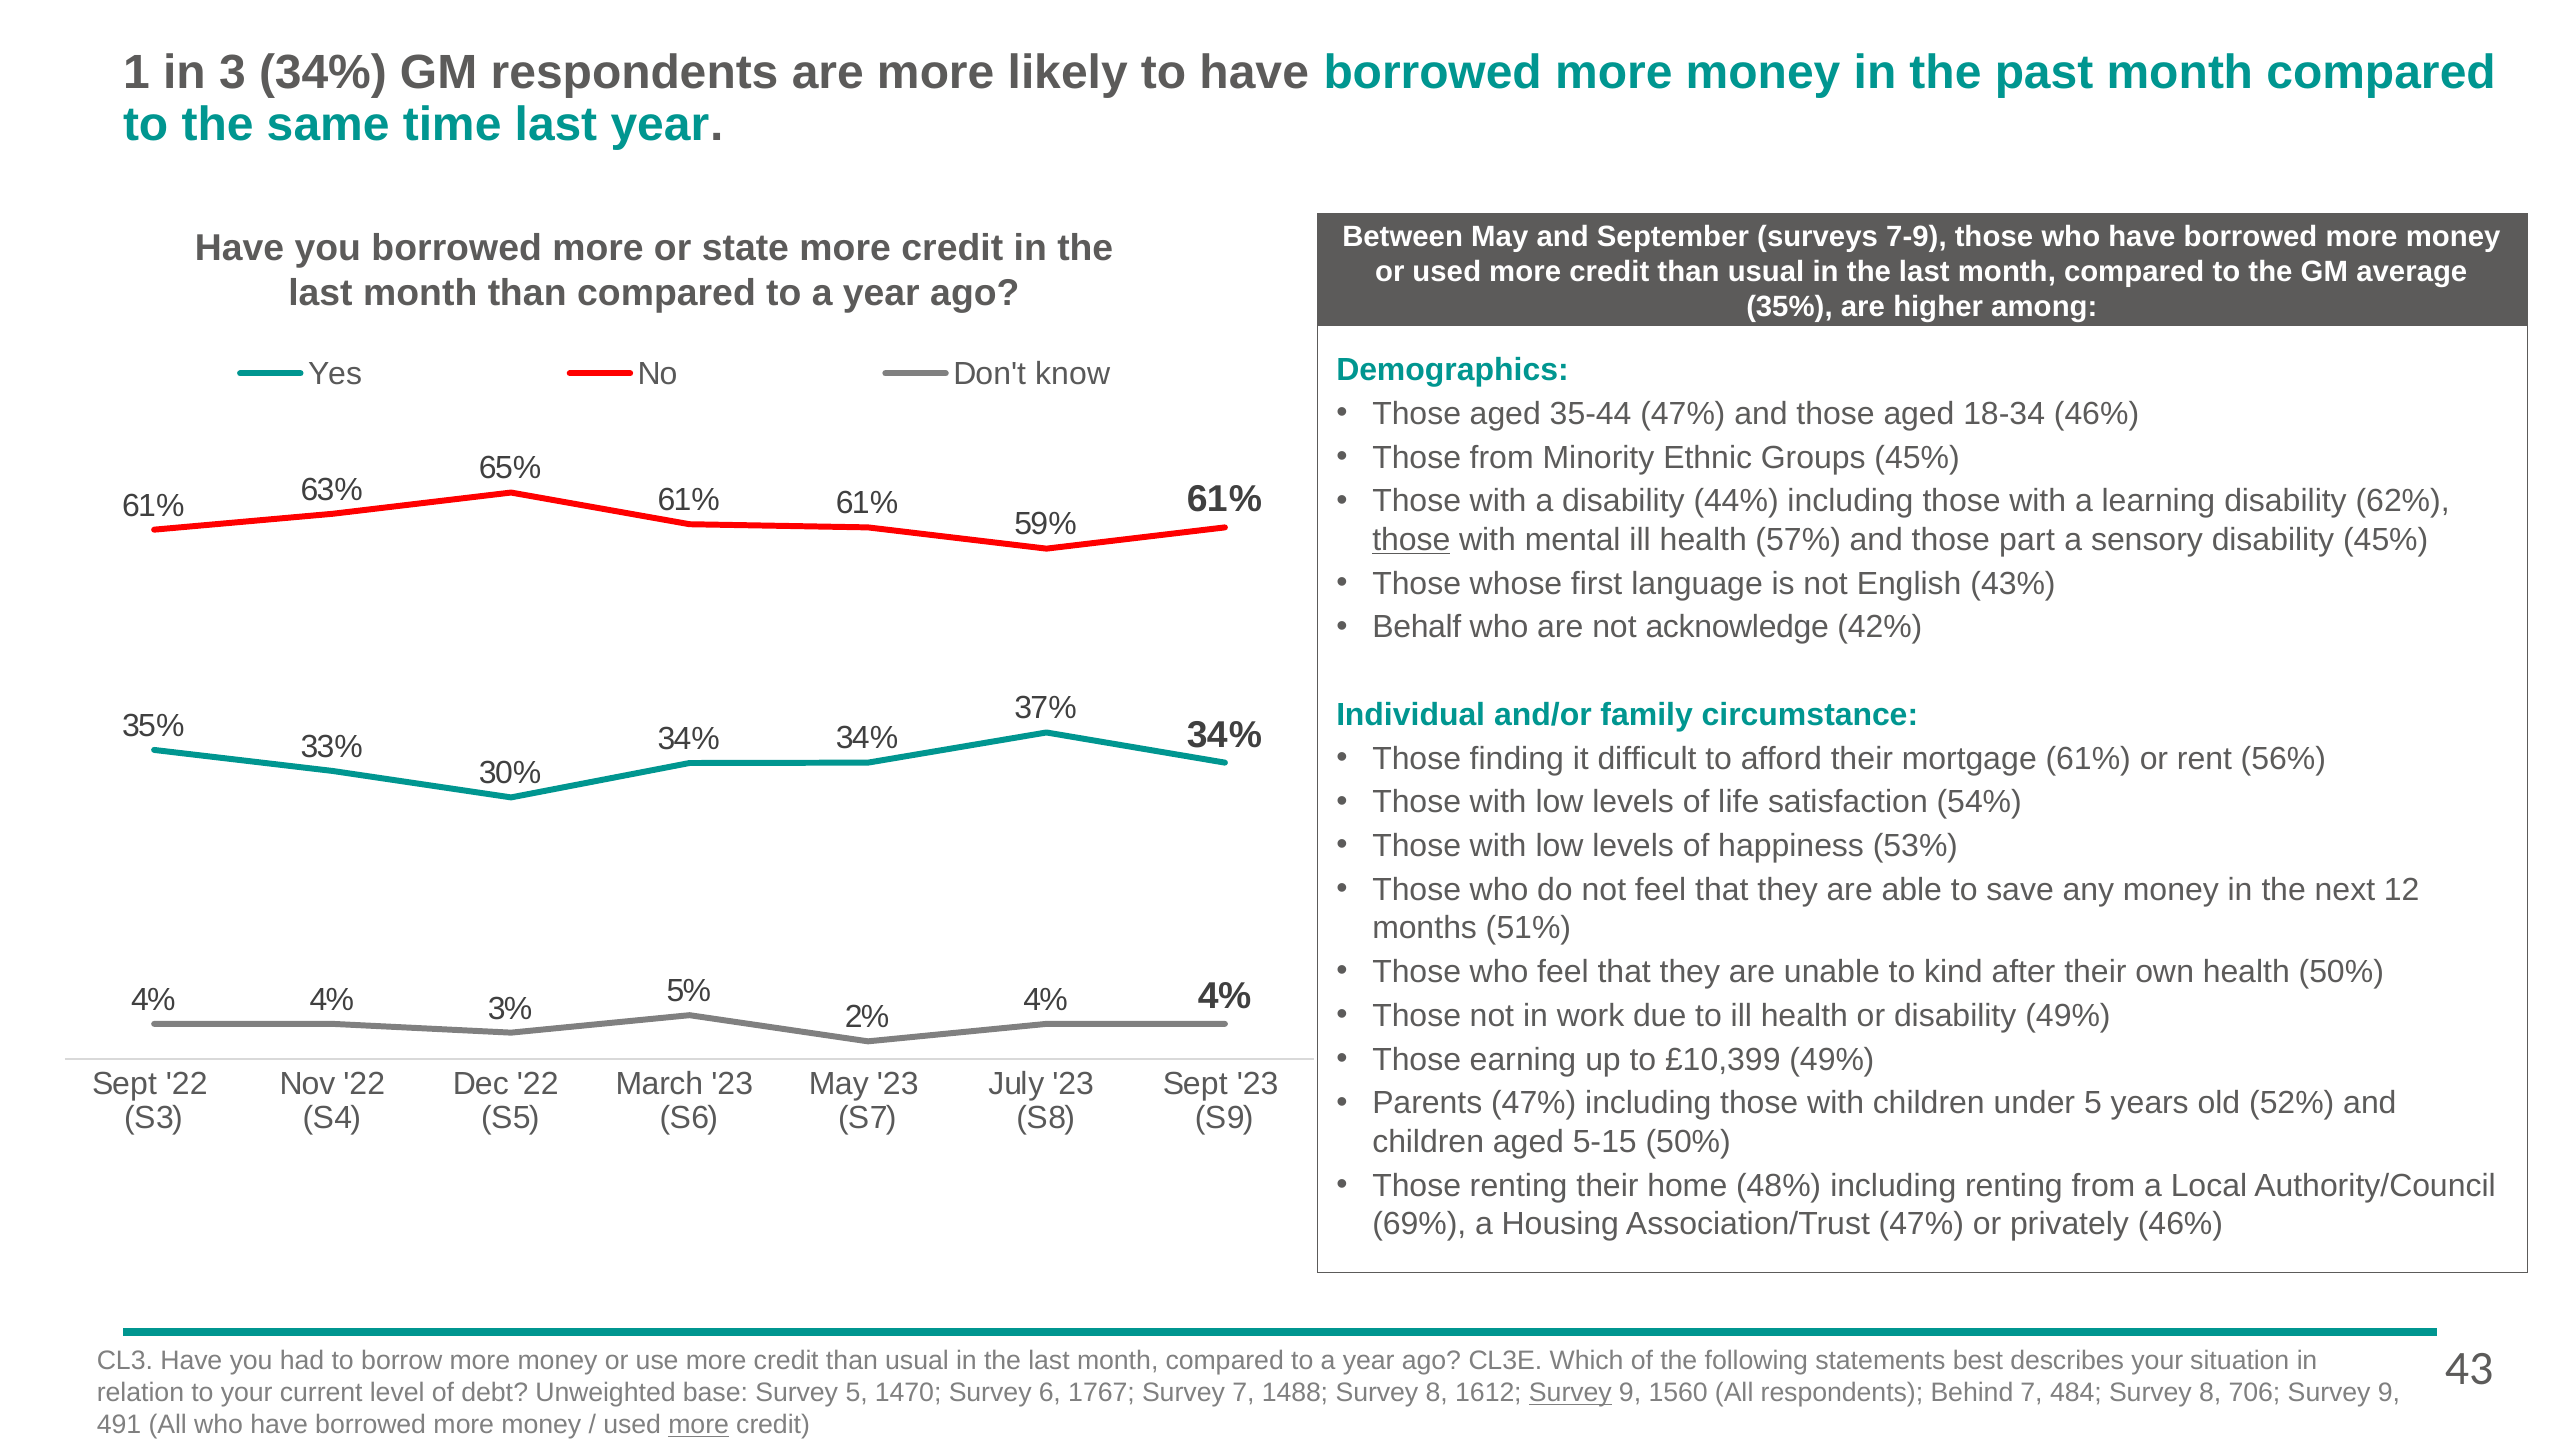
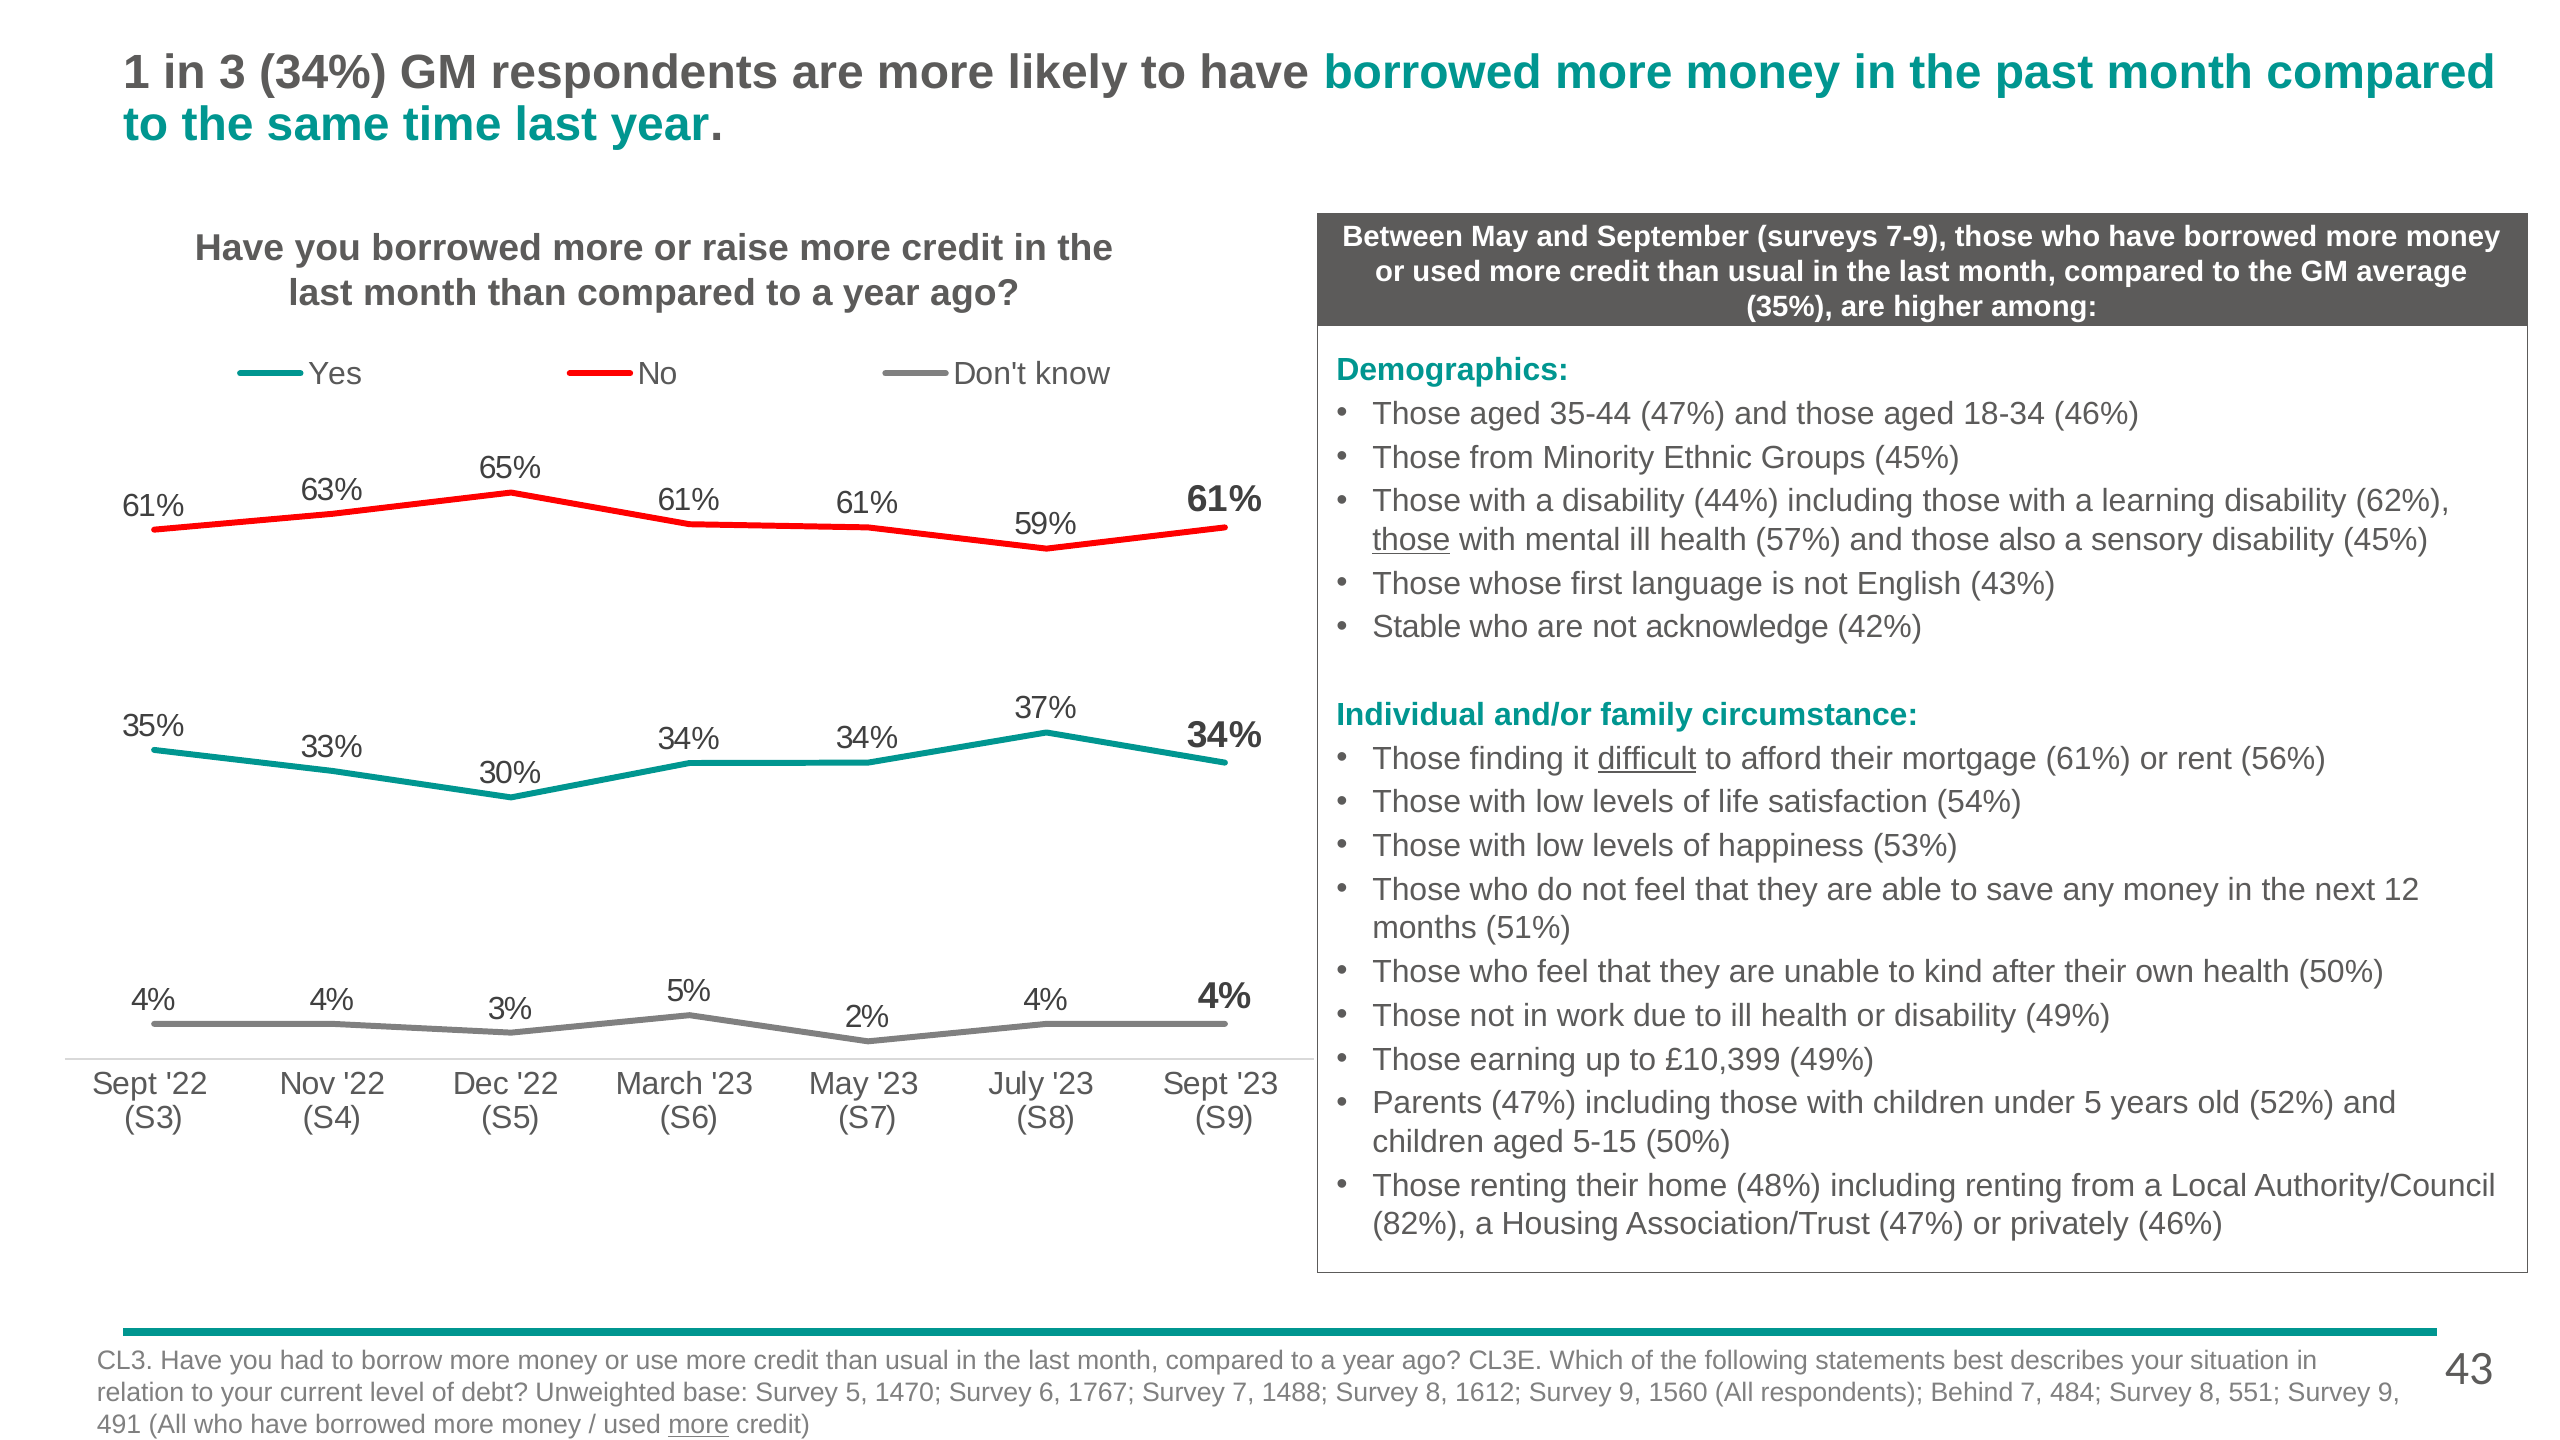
state: state -> raise (745, 248)
part: part -> also (2027, 540)
Behalf: Behalf -> Stable (1417, 627)
difficult underline: none -> present (1647, 759)
69%: 69% -> 82% (1419, 1224)
Survey underline: present -> none (1570, 1393)
706: 706 -> 551 (2255, 1393)
